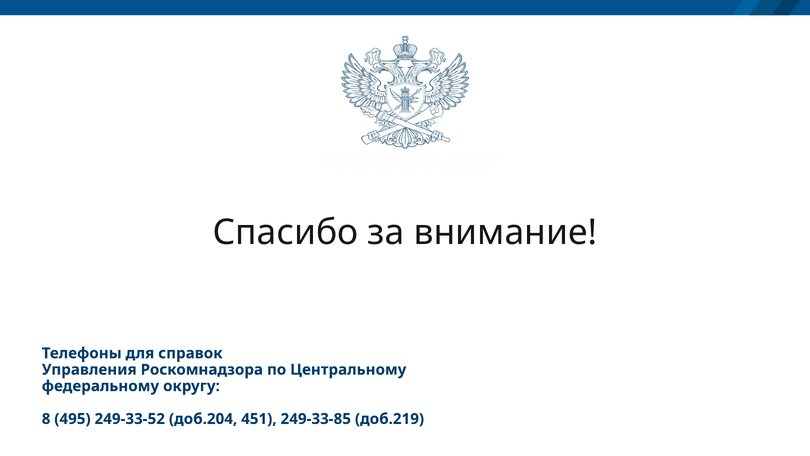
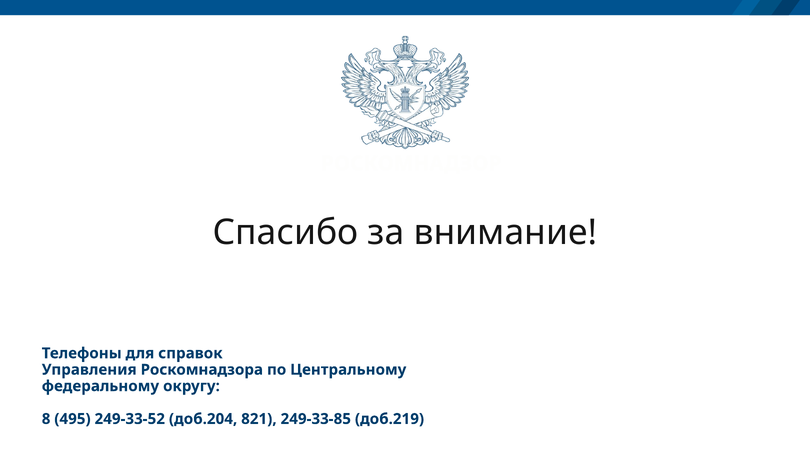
451: 451 -> 821 (259, 419)
